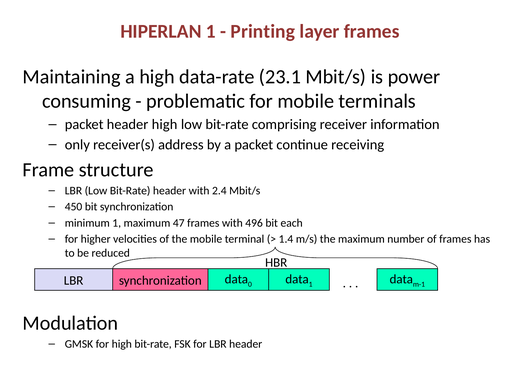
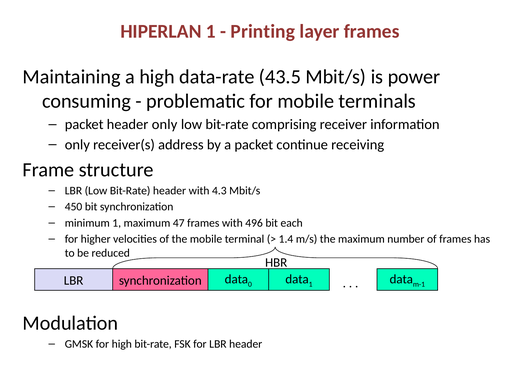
23.1: 23.1 -> 43.5 (280, 77)
header high: high -> only (165, 124)
2.4: 2.4 -> 4.3 (219, 191)
